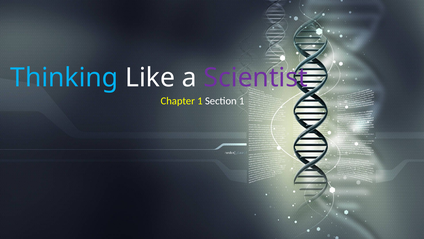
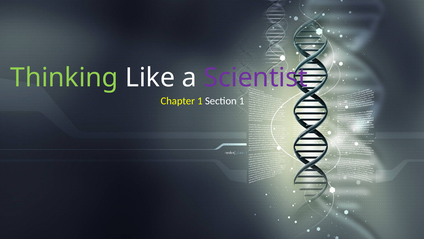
Thinking colour: light blue -> light green (64, 77)
